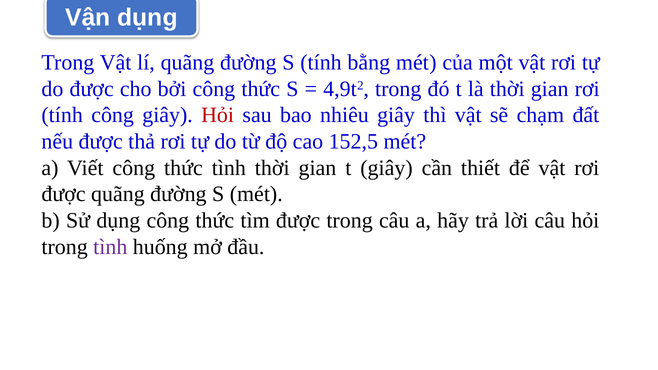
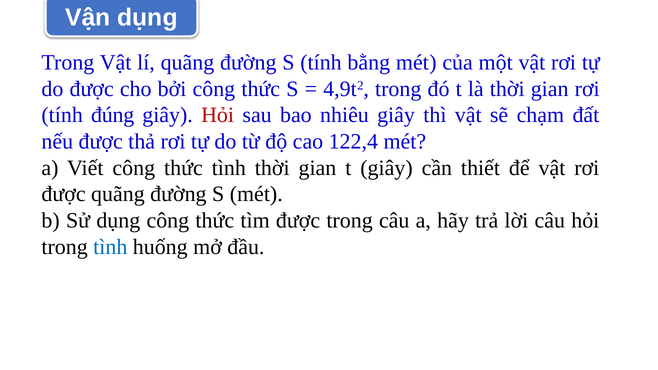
tính công: công -> đúng (113, 115)
152,5: 152,5 -> 122,4 (353, 142)
tình colour: purple -> blue (110, 247)
